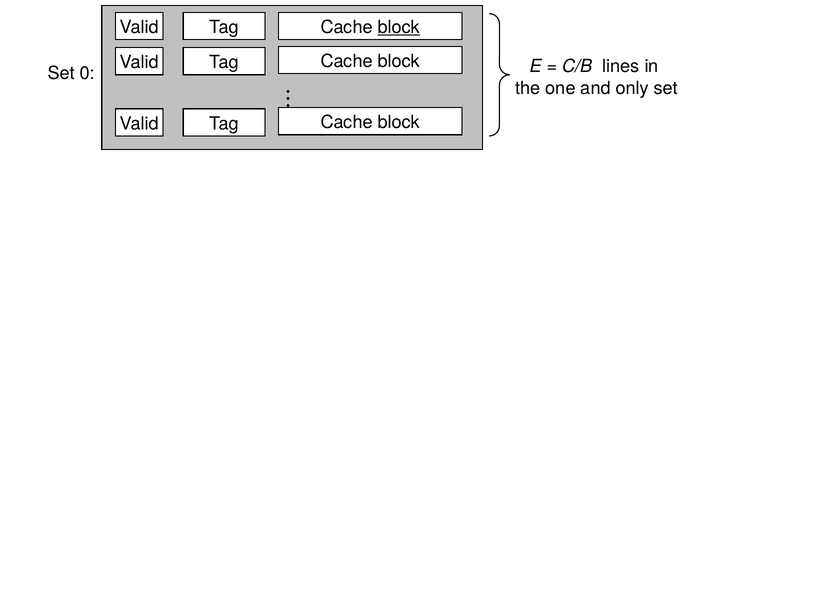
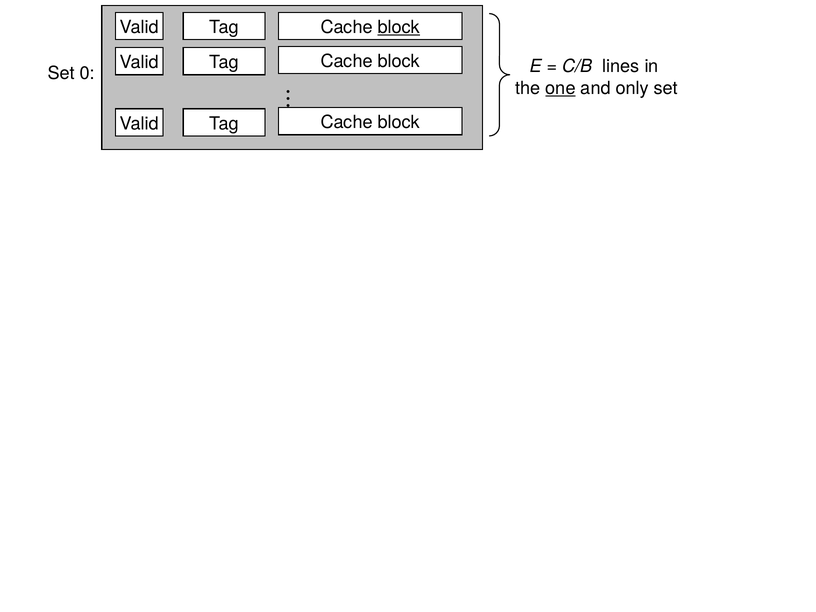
one underline: none -> present (561, 88)
